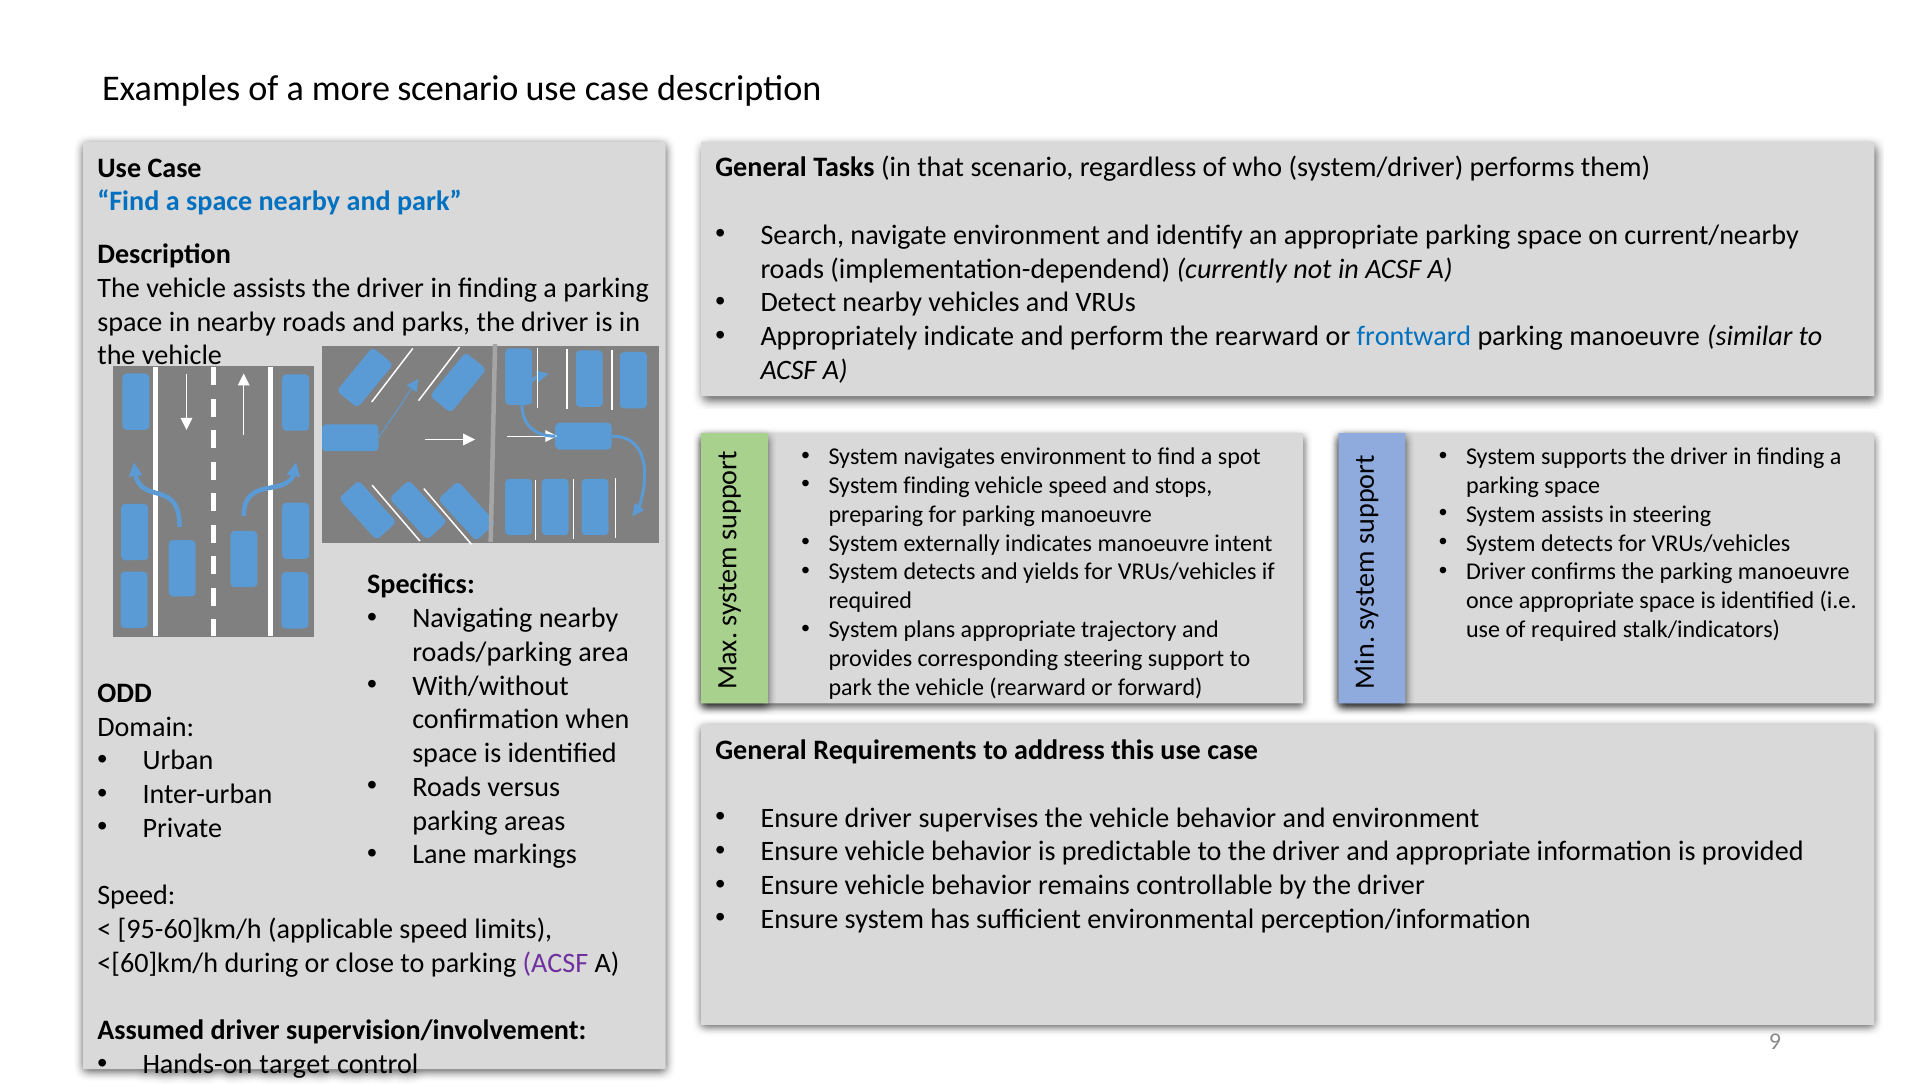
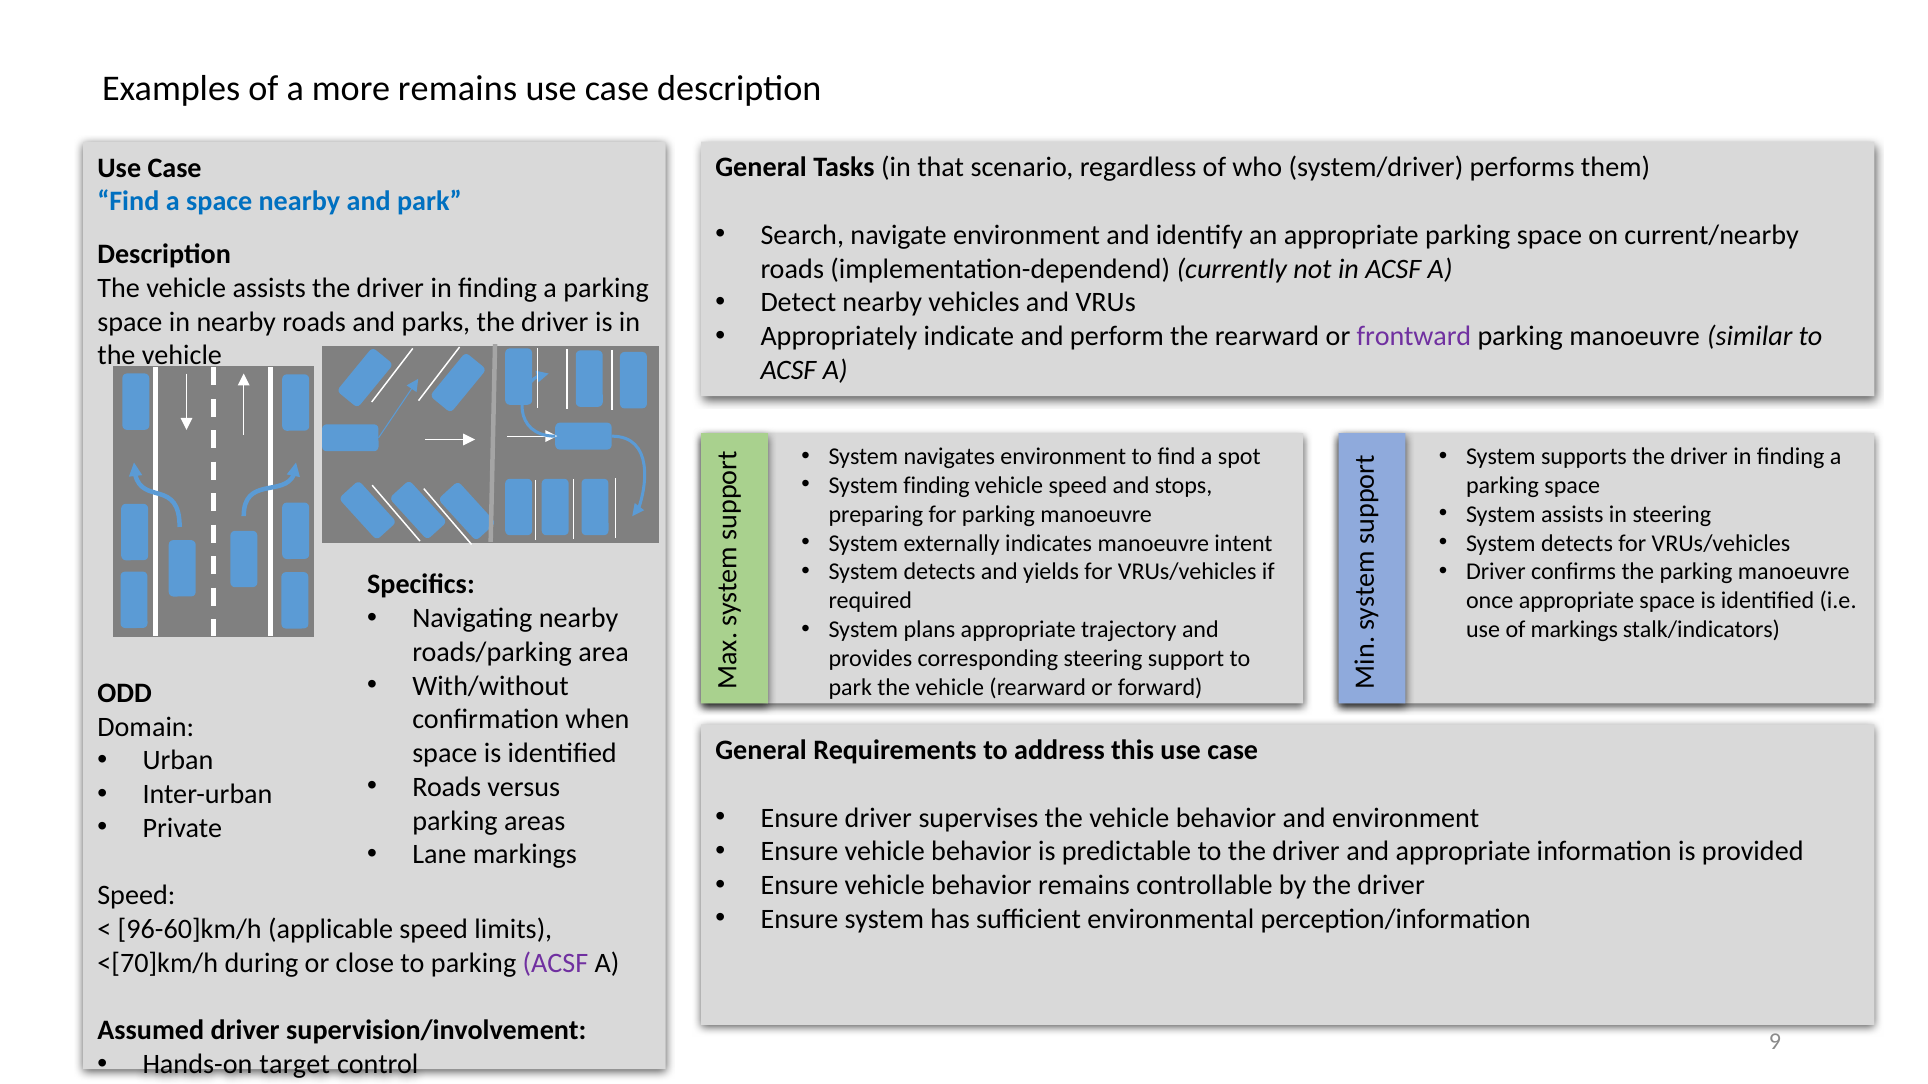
more scenario: scenario -> remains (458, 89)
frontward colour: blue -> purple (1414, 337)
of required: required -> markings (1574, 630)
95-60]km/h: 95-60]km/h -> 96-60]km/h (190, 930)
<[60]km/h: <[60]km/h -> <[70]km/h (158, 964)
